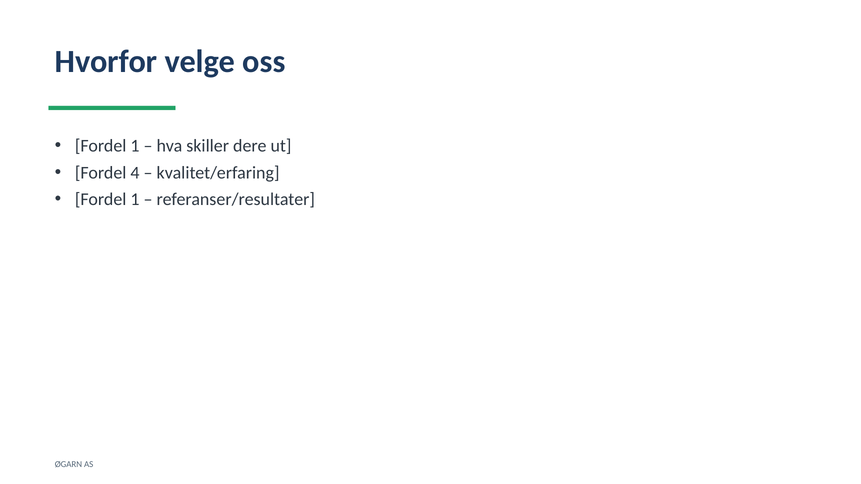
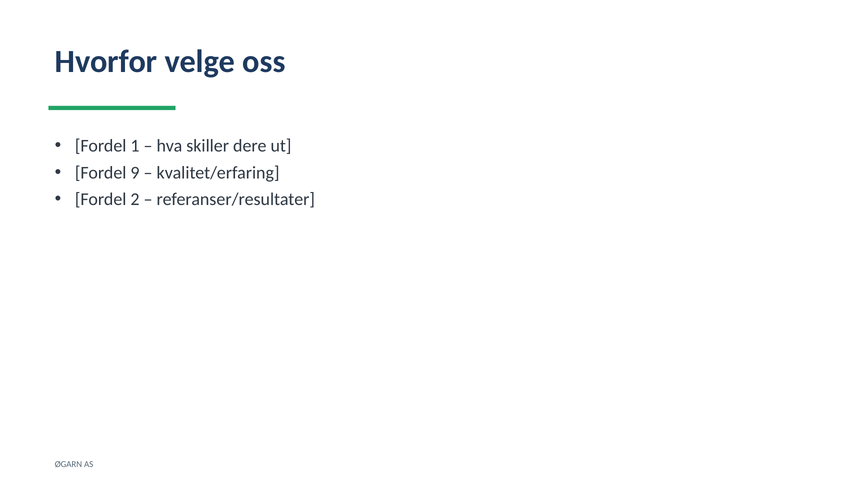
4: 4 -> 9 (135, 173)
1: 1 -> 2 (135, 200)
